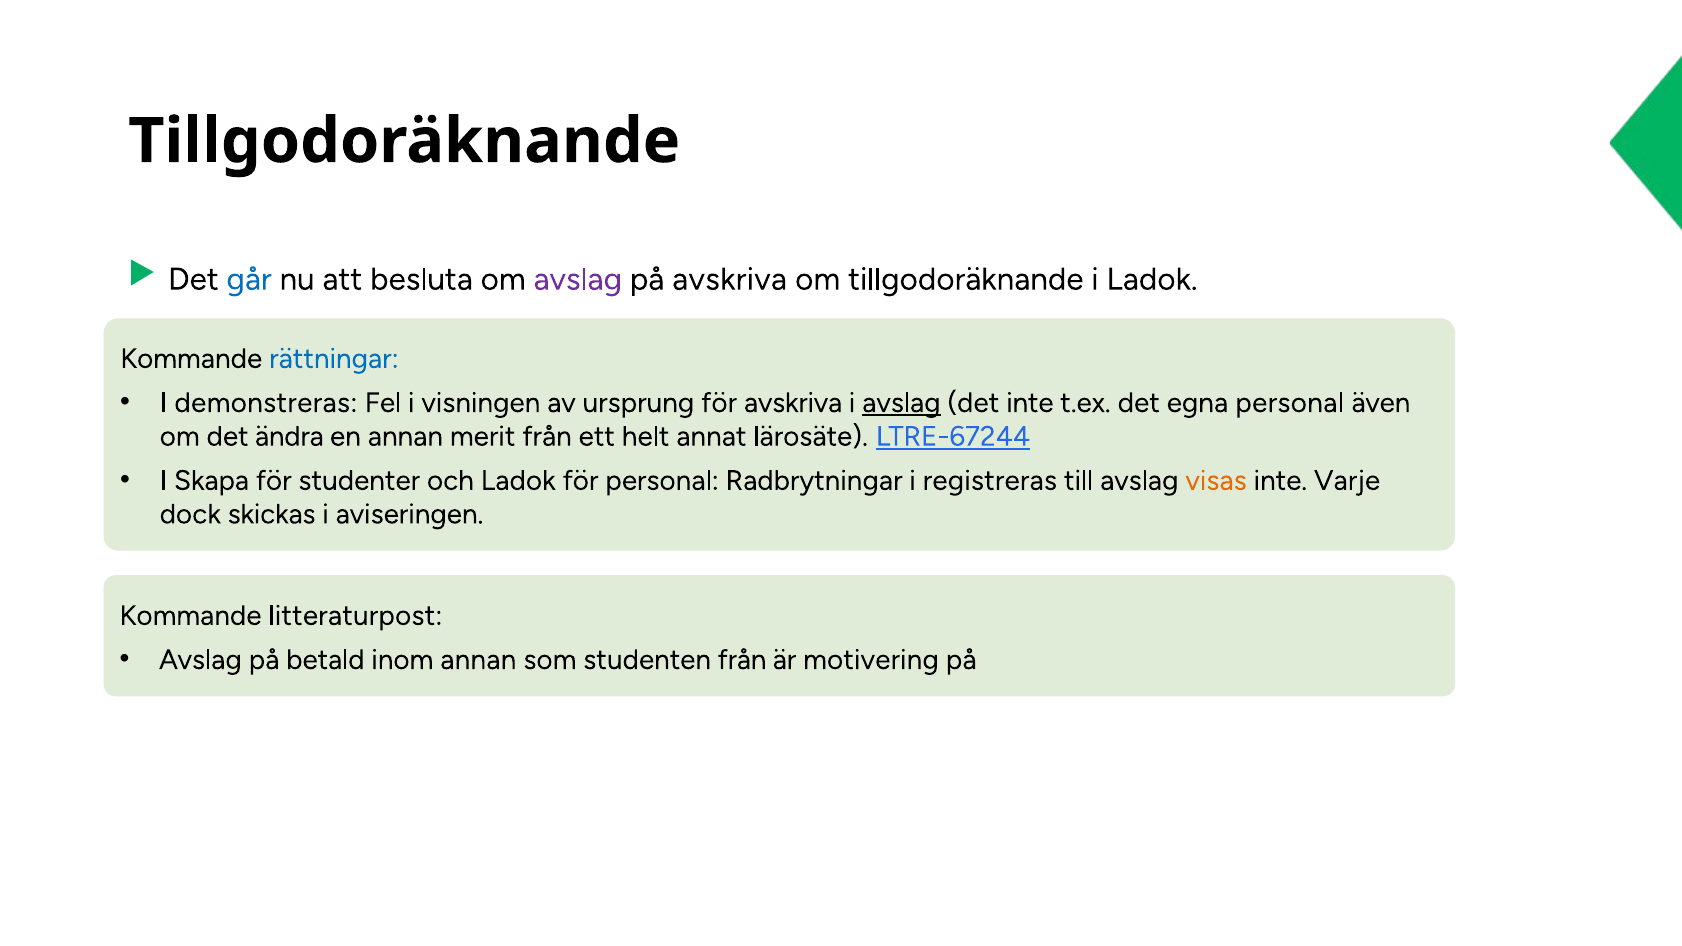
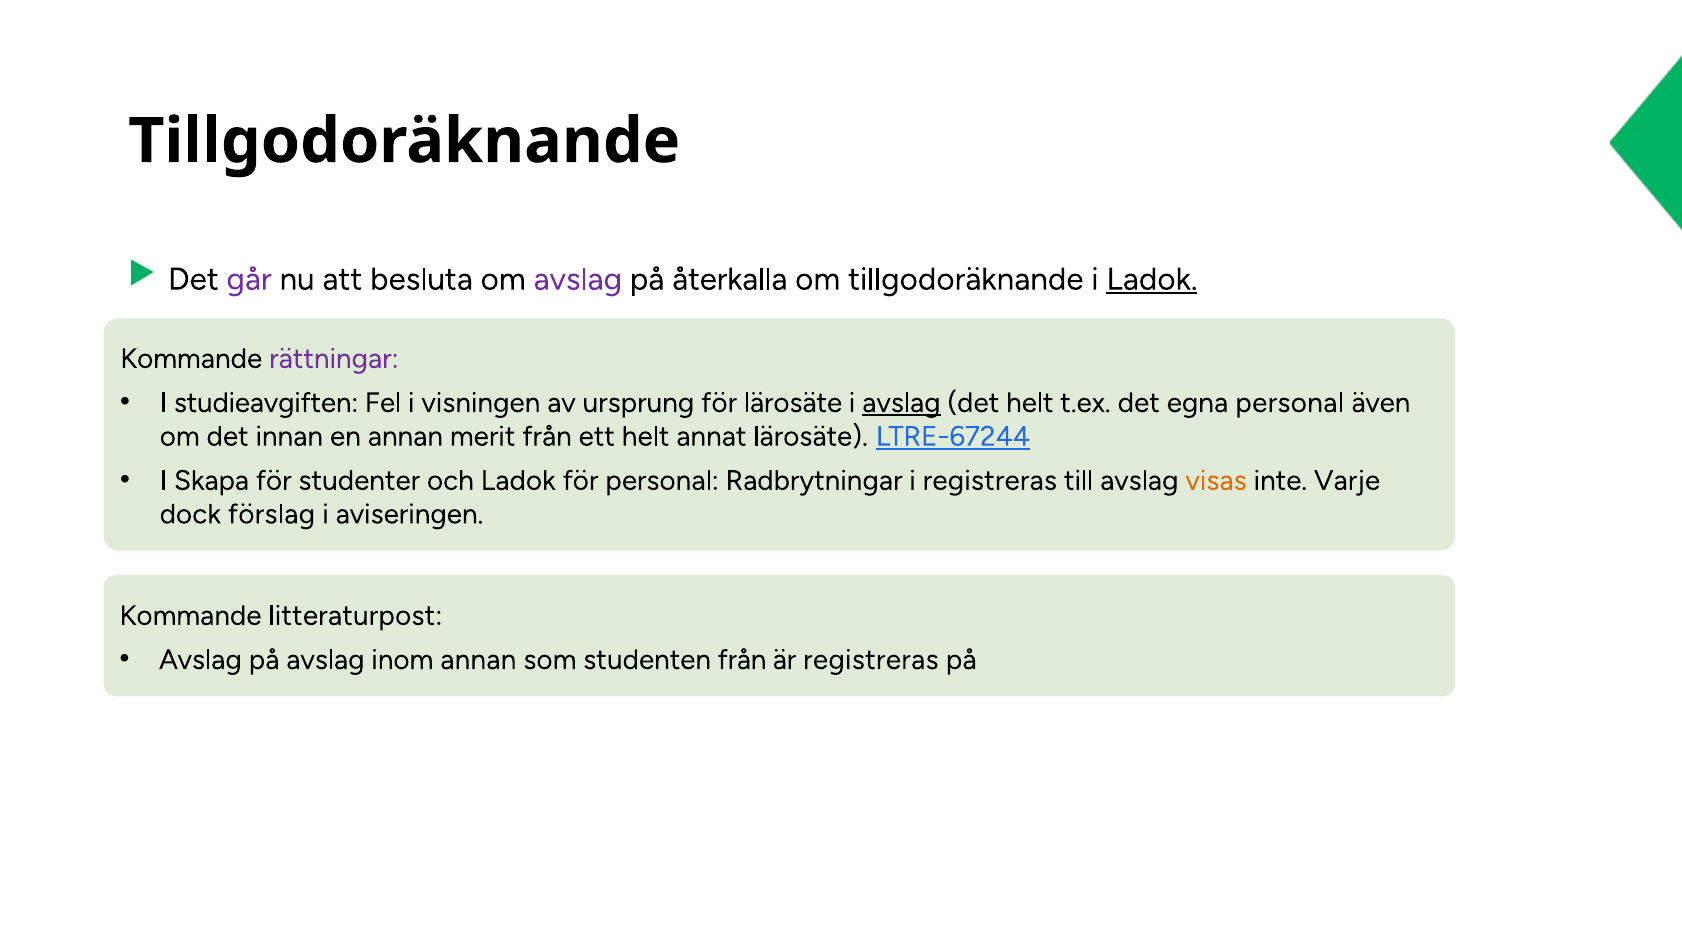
går colour: blue -> purple (249, 279)
på avskriva: avskriva -> återkalla (730, 279)
Ladok underline: none -> present (1152, 279)
rättningar colour: blue -> purple (334, 359)
demonstreras: demonstreras -> studieavgiften (266, 403)
för avskriva: avskriva -> lärosäte (793, 403)
det inte: inte -> helt (1030, 403)
ändra: ändra -> innan (289, 436)
skickas: skickas -> förslag (271, 514)
på betald: betald -> avslag (325, 660)
är motivering: motivering -> registreras (871, 660)
